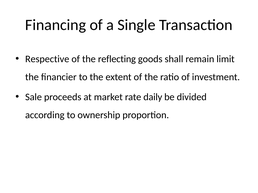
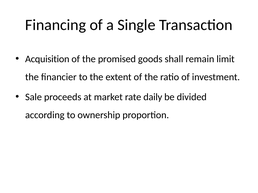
Respective: Respective -> Acquisition (47, 59)
reflecting: reflecting -> promised (117, 59)
